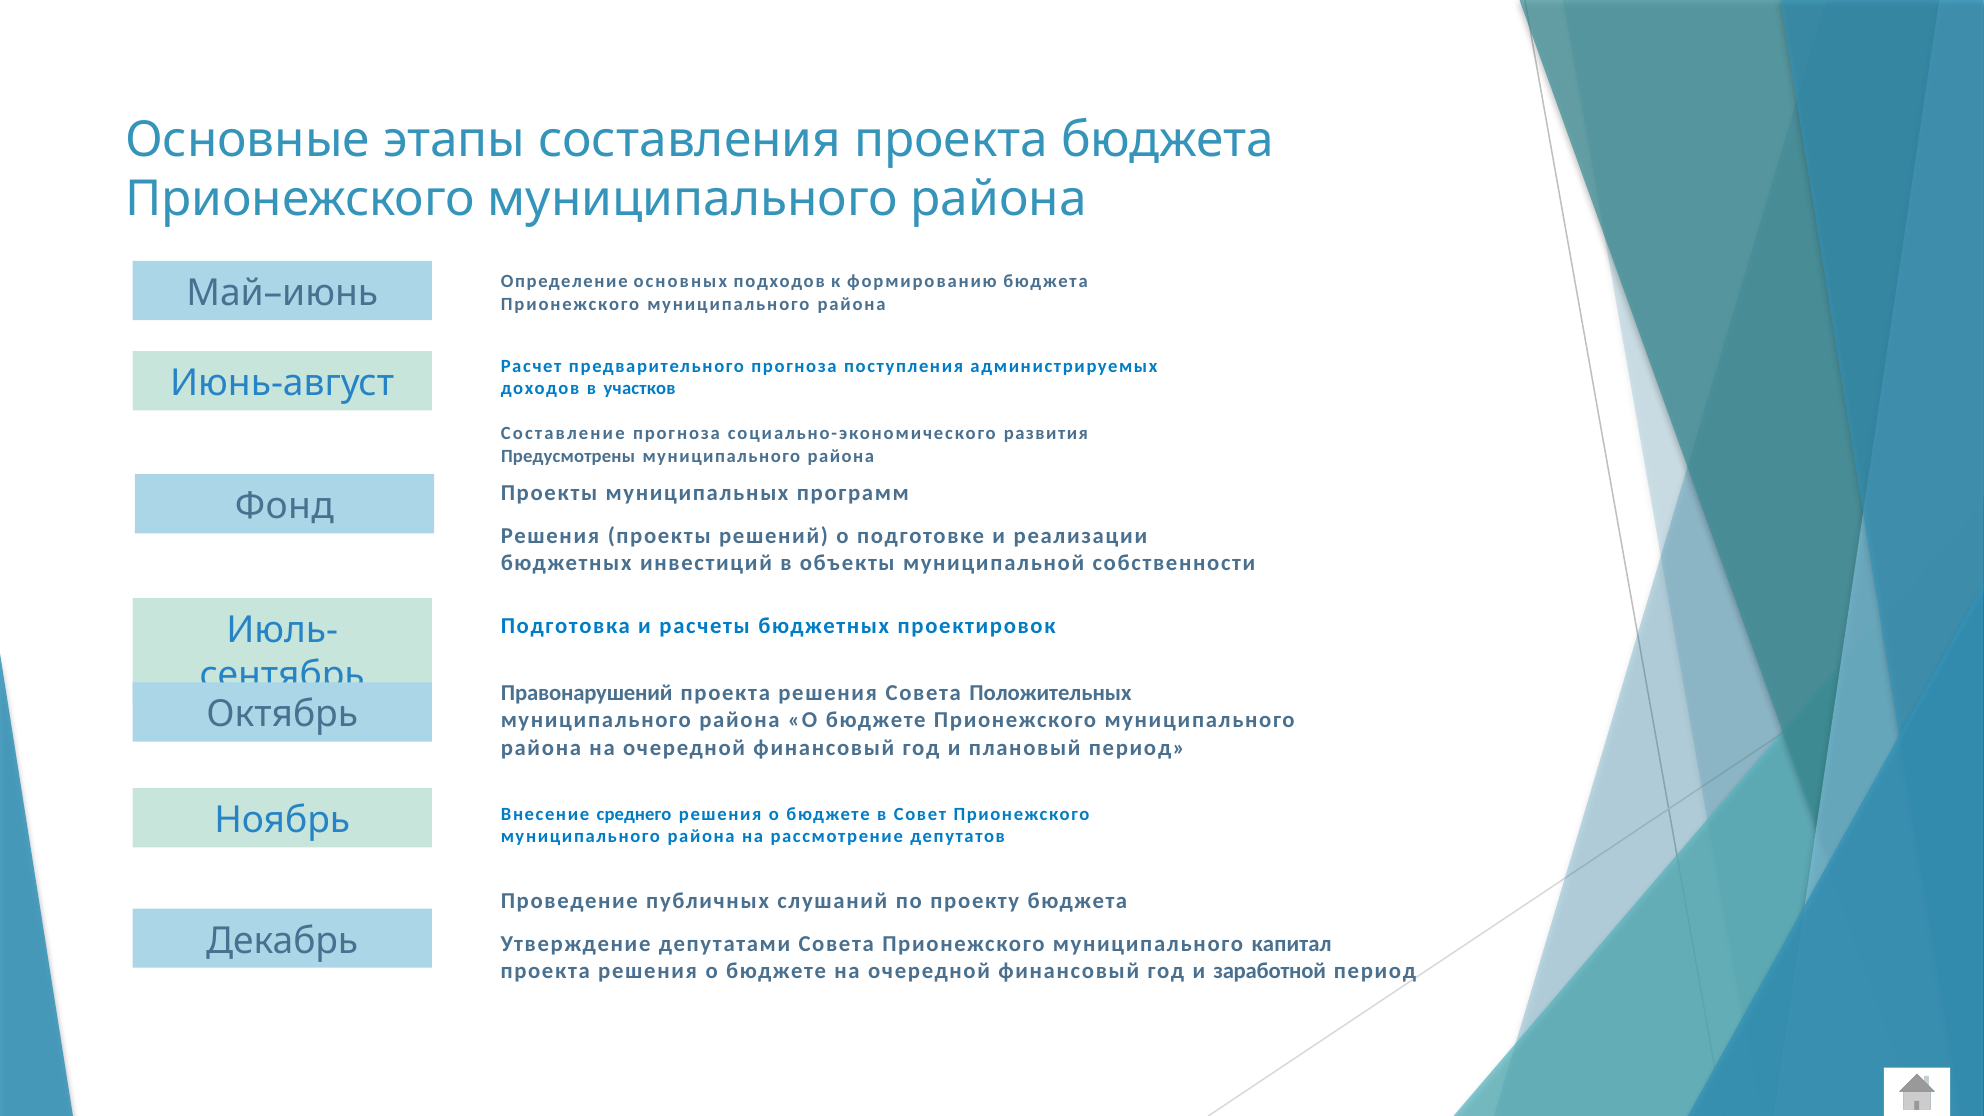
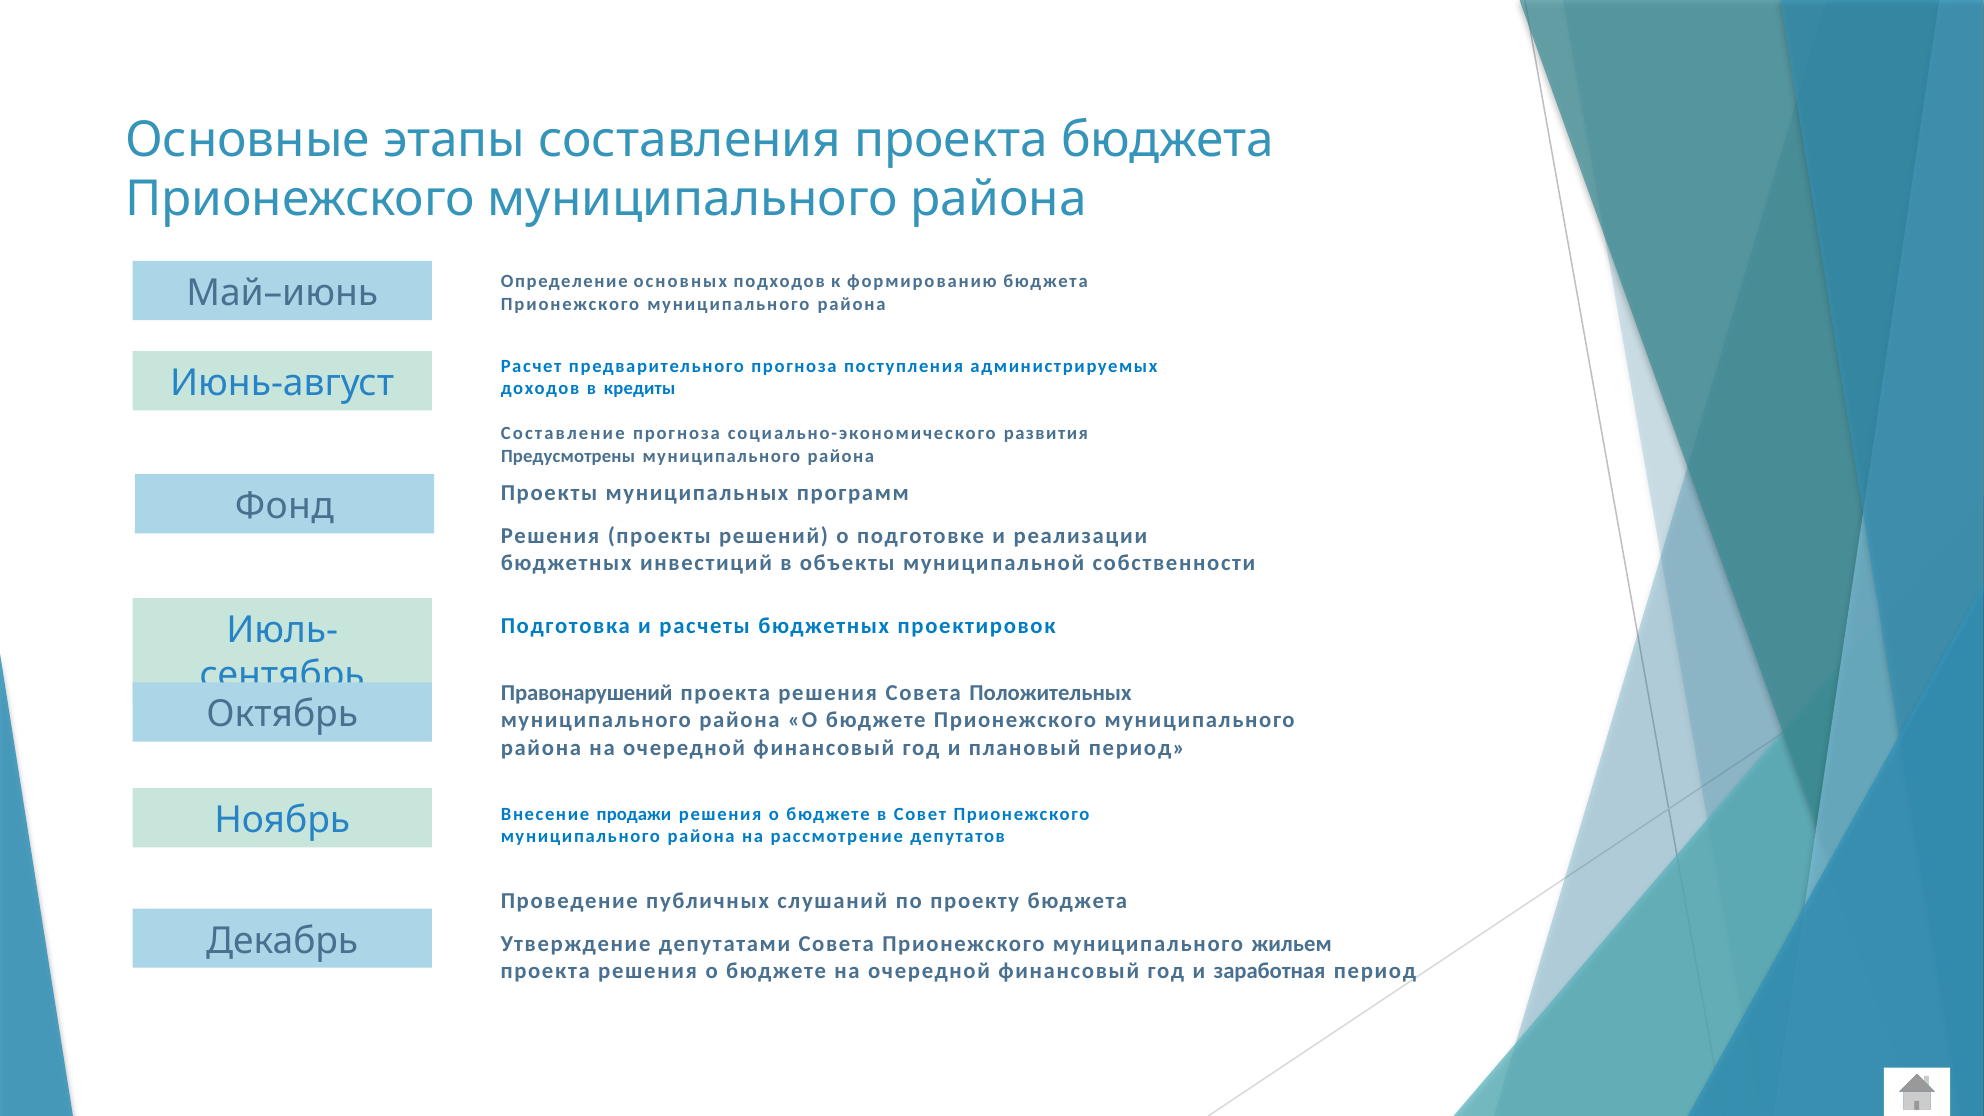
участков: участков -> кредиты (640, 389)
среднего: среднего -> продажи (634, 814)
капитал: капитал -> жильем (1292, 944)
заработной: заработной -> заработная (1270, 971)
